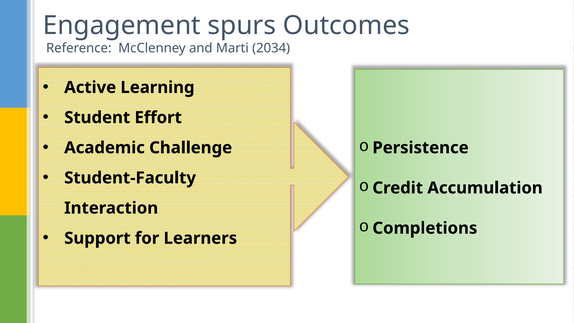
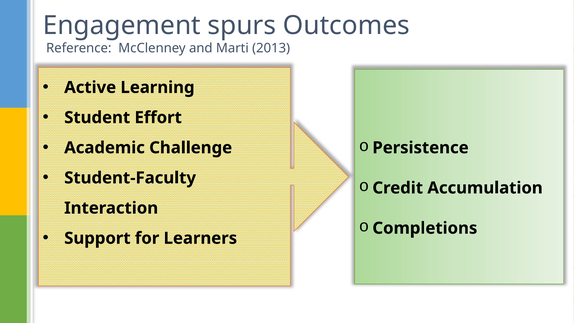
2034: 2034 -> 2013 (271, 48)
